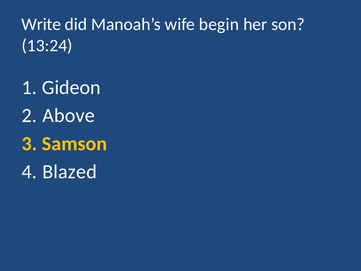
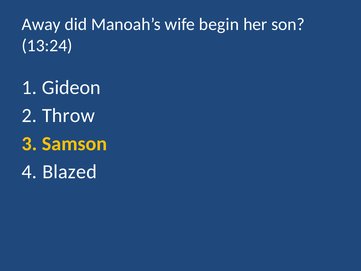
Write: Write -> Away (41, 24)
Above: Above -> Throw (69, 115)
